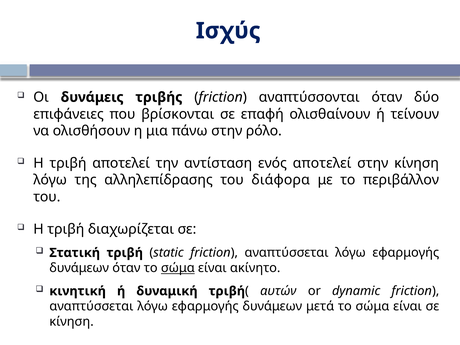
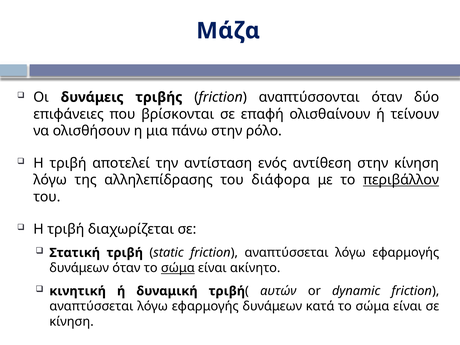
Ισχύς: Ισχύς -> Μάζα (228, 31)
ενός αποτελεί: αποτελεί -> αντίθεση (322, 163)
περιβάλλον underline: none -> present (401, 180)
μετά: μετά -> κατά (320, 306)
